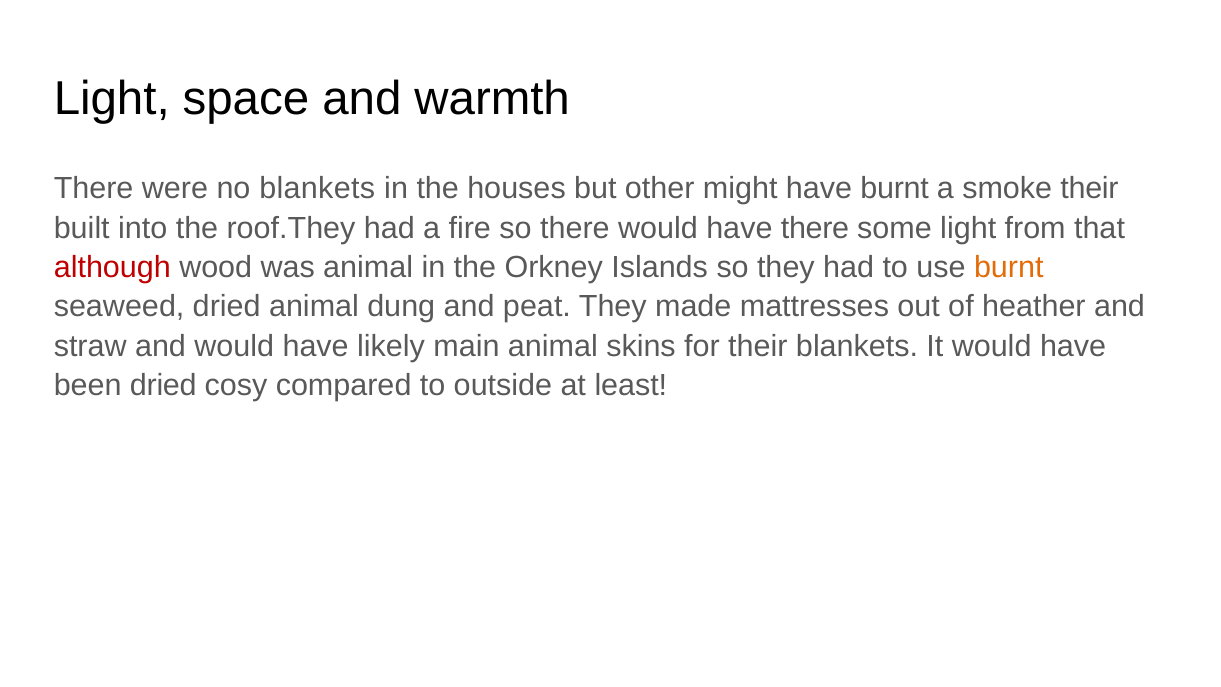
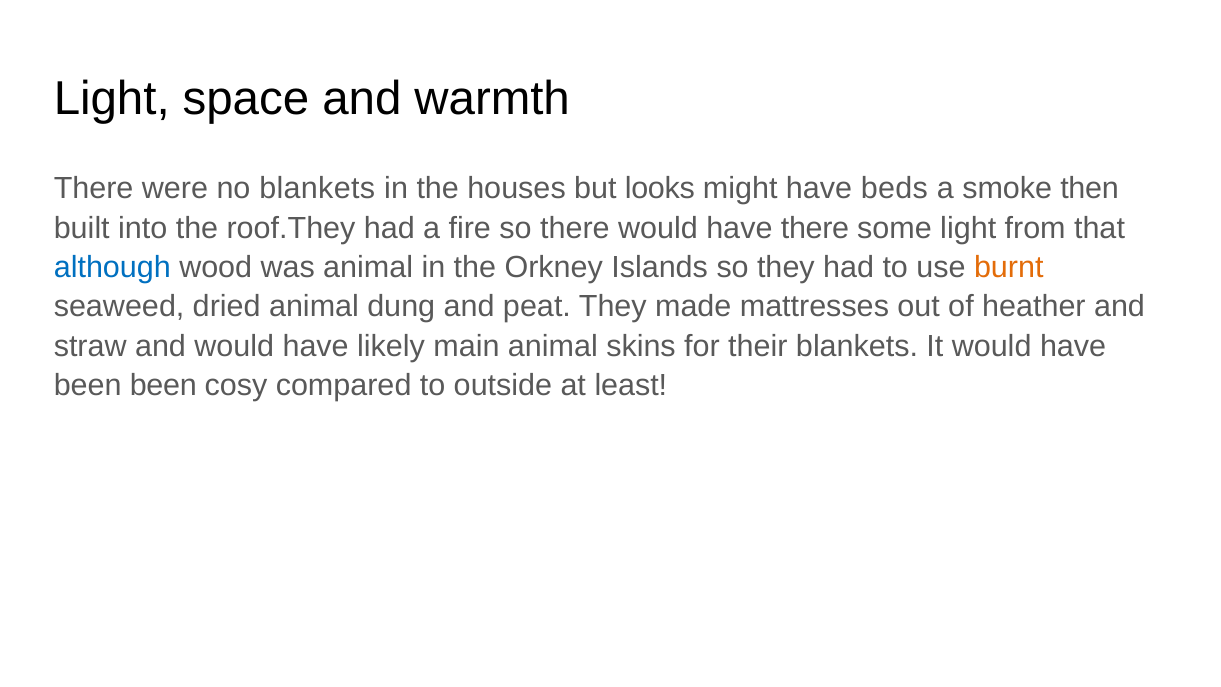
other: other -> looks (660, 189)
have burnt: burnt -> beds (894, 189)
smoke their: their -> then (1090, 189)
although colour: red -> blue (112, 267)
been dried: dried -> been (163, 385)
